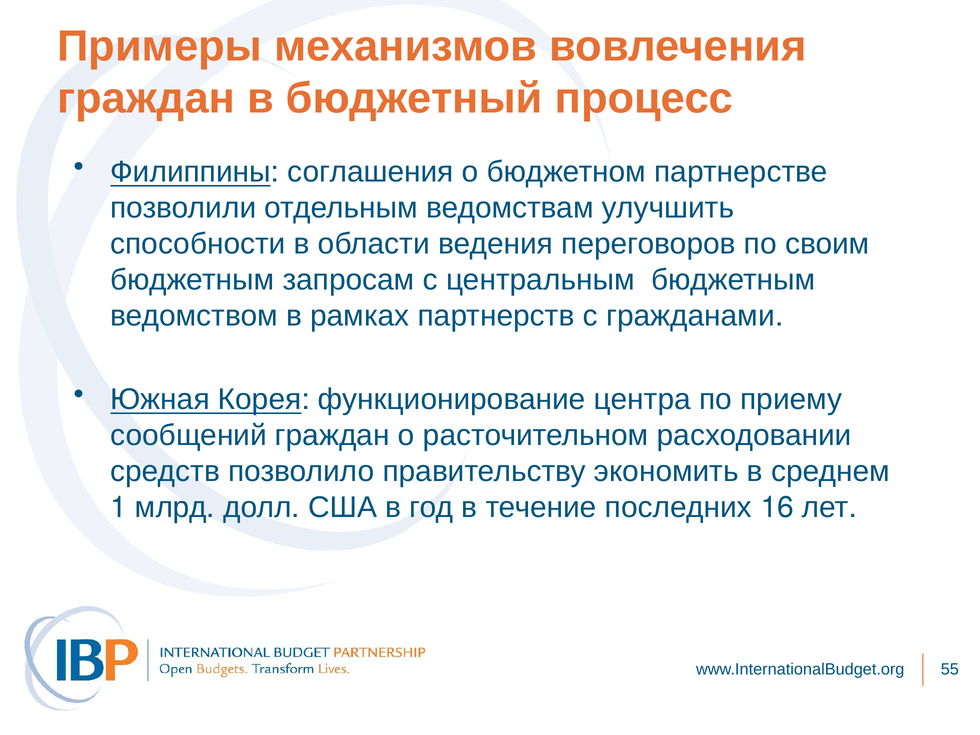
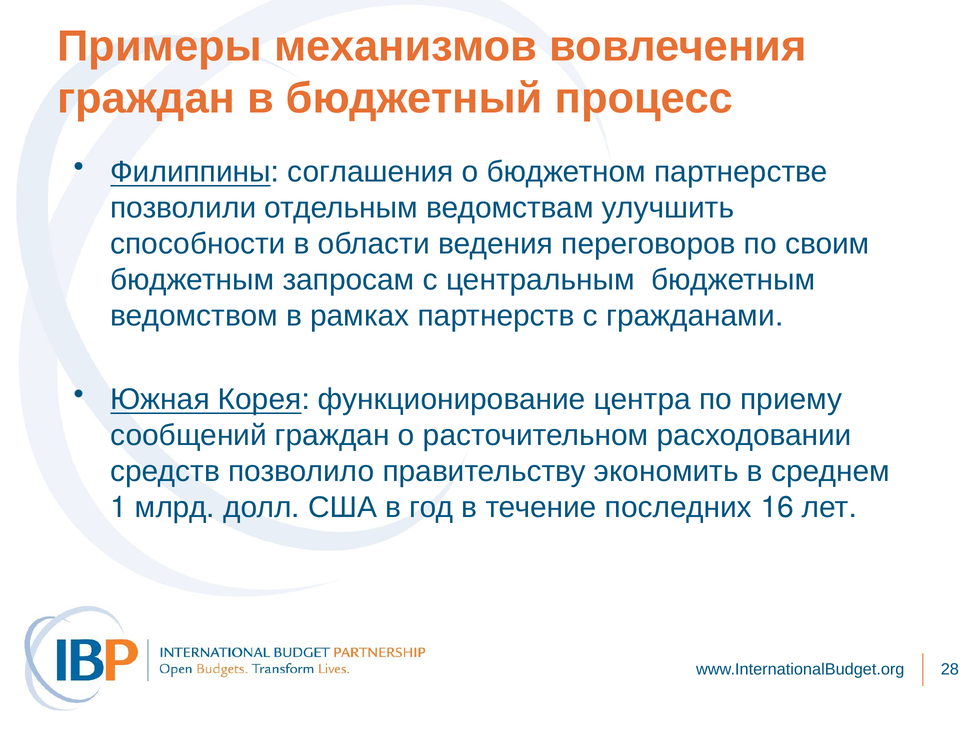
55: 55 -> 28 (950, 669)
